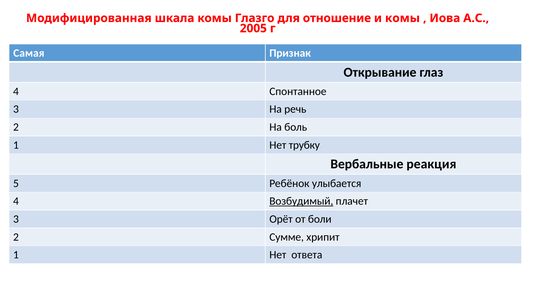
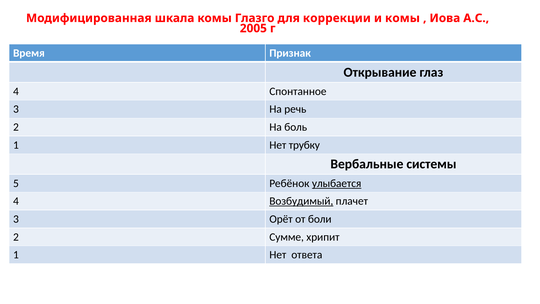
отношение: отношение -> коррекции (337, 18)
Самая: Самая -> Время (29, 53)
реакция: реакция -> системы (431, 164)
улыбается underline: none -> present (337, 183)
